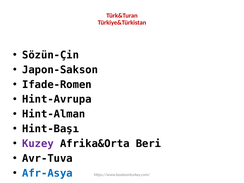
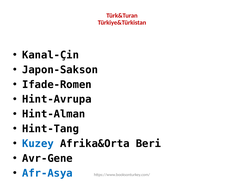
Sözün-Çin: Sözün-Çin -> Kanal-Çin (51, 55)
Hint-Başı: Hint-Başı -> Hint-Tang (51, 129)
Kuzey colour: purple -> blue (38, 144)
Avr-Tuva: Avr-Tuva -> Avr-Gene (47, 158)
